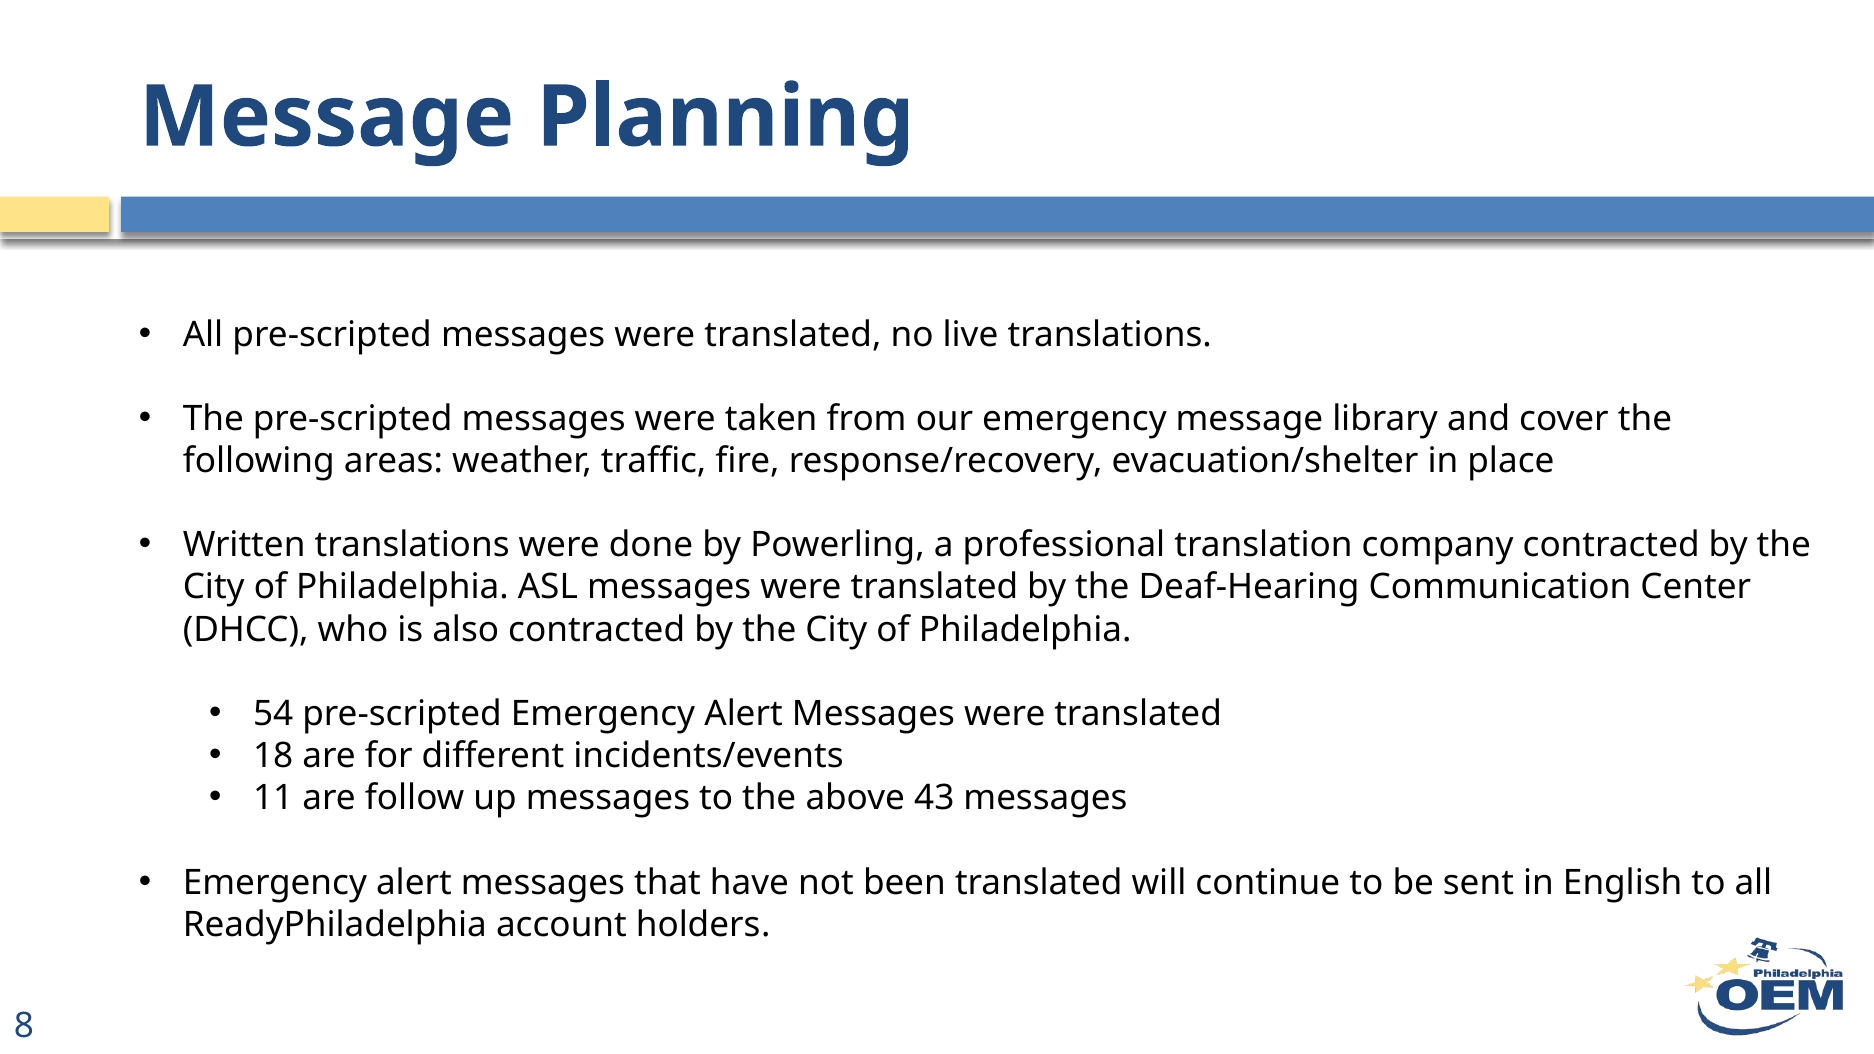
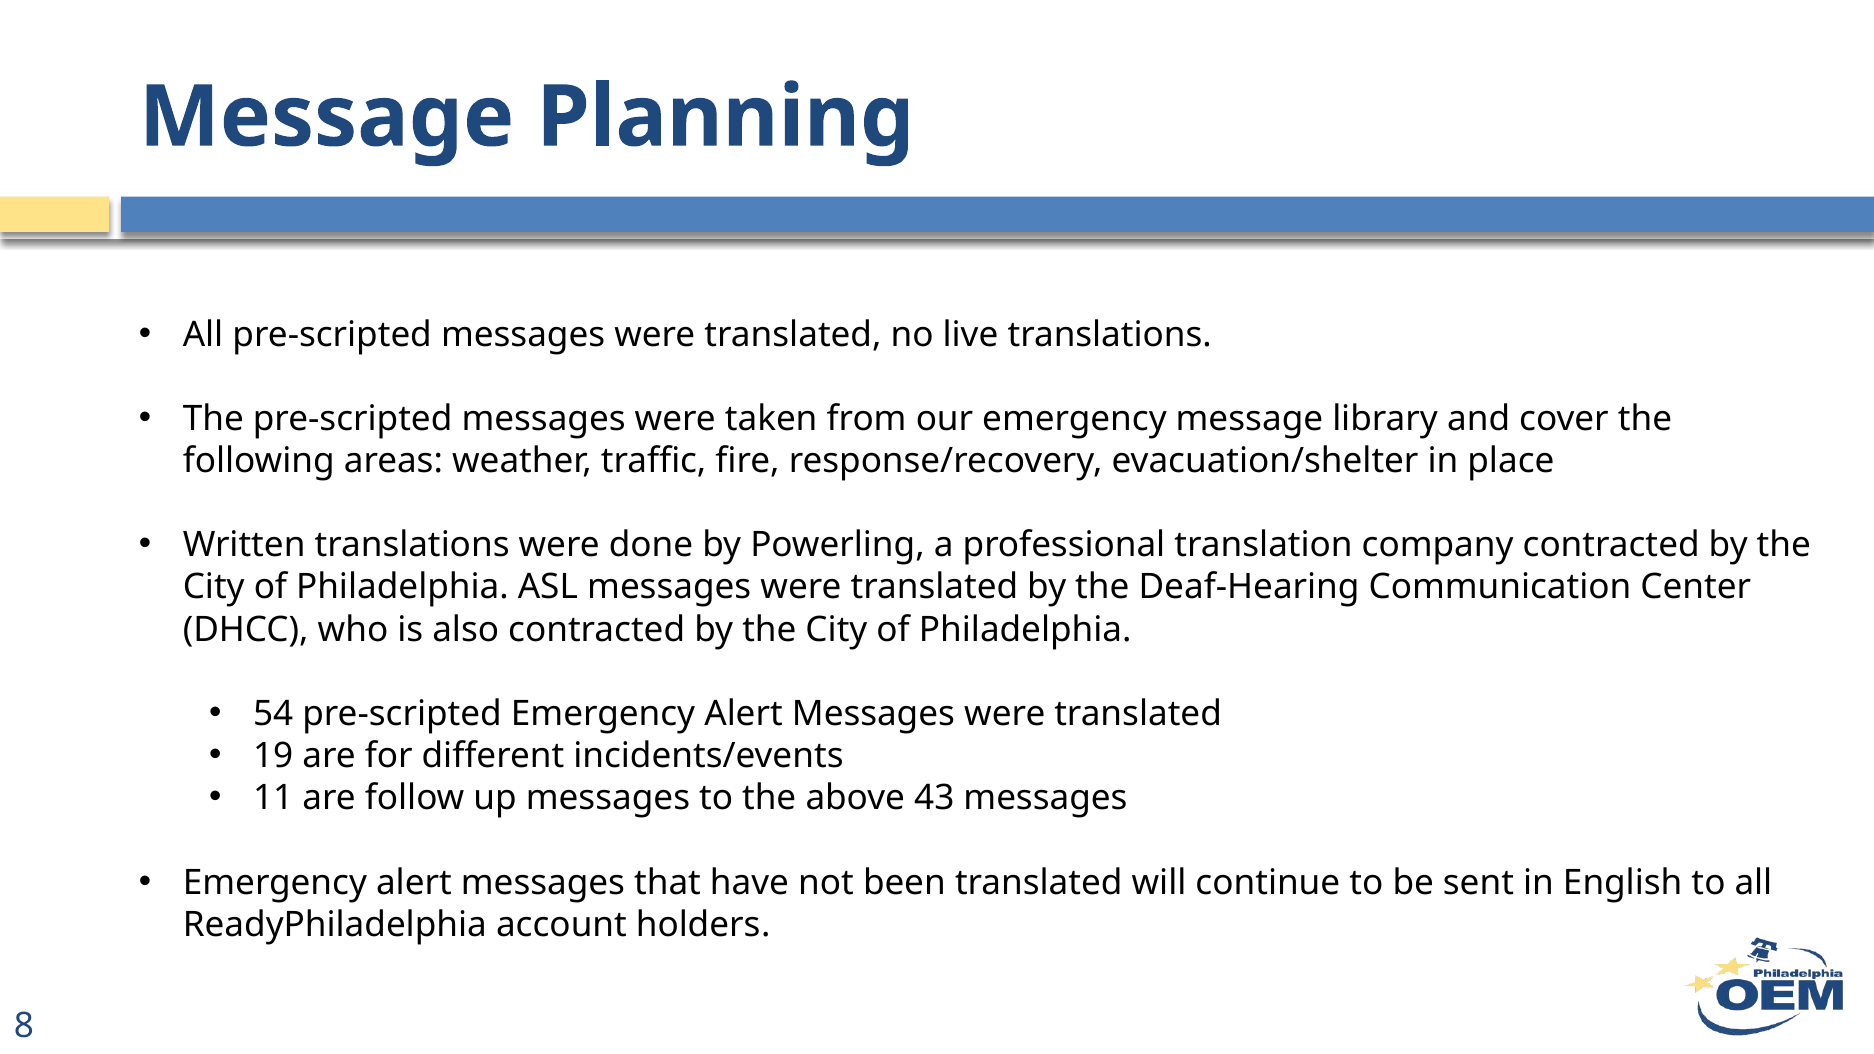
18: 18 -> 19 (273, 756)
